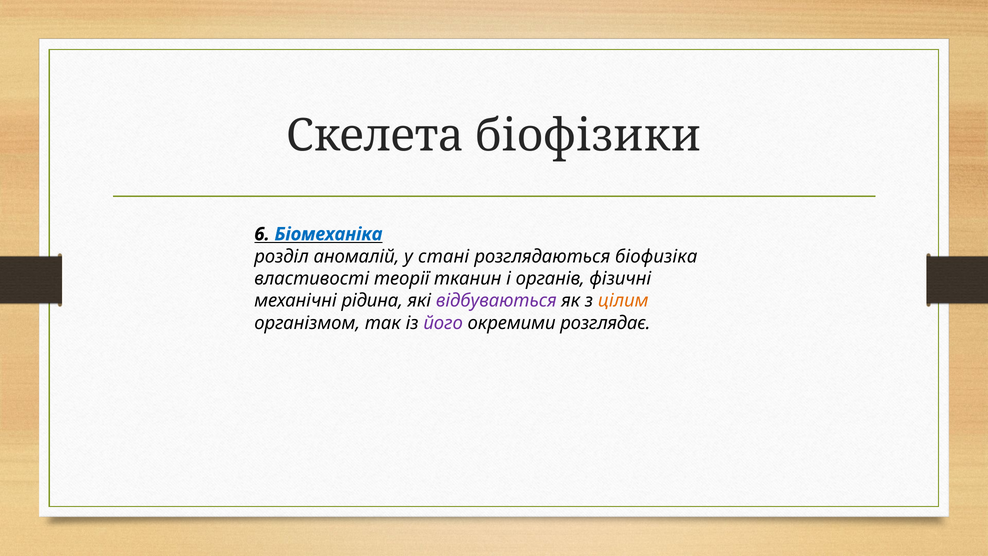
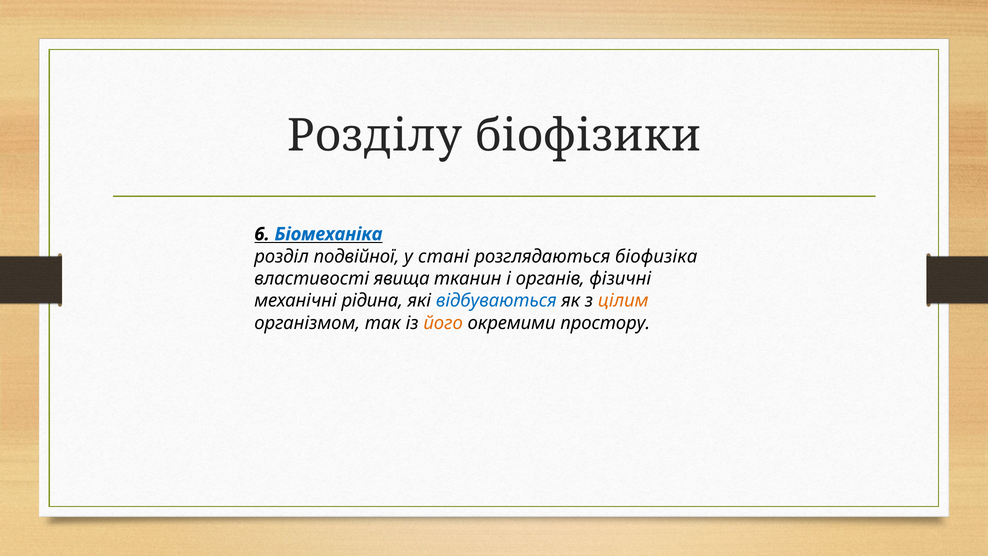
Скелета: Скелета -> Розділу (375, 136)
аномалій: аномалій -> подвійної (357, 256)
теорії: теорії -> явища (402, 278)
відбуваються colour: purple -> blue (496, 301)
його colour: purple -> orange (443, 323)
розглядає: розглядає -> простору (605, 323)
